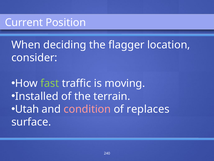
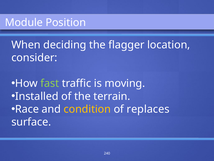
Current: Current -> Module (24, 22)
Utah: Utah -> Race (27, 109)
condition colour: pink -> yellow (87, 109)
